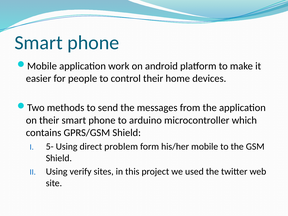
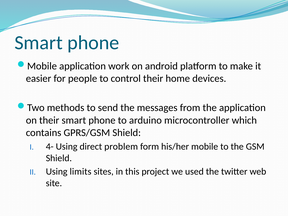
5-: 5- -> 4- (50, 147)
verify: verify -> limits (81, 172)
